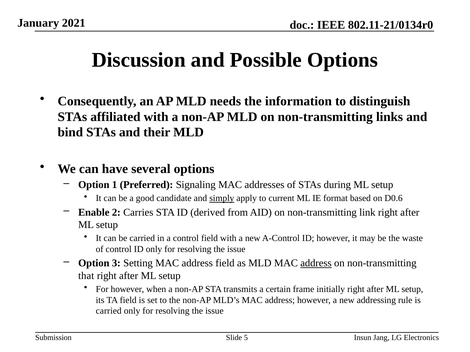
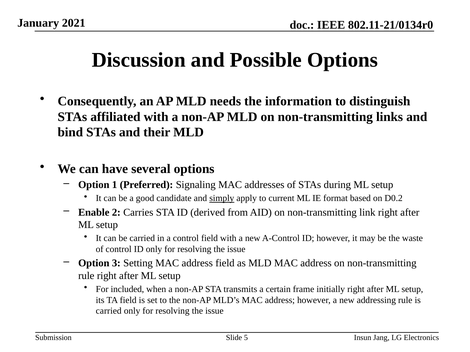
D0.6: D0.6 -> D0.2 (394, 199)
address underline: present -> none (316, 263)
that: that -> rule (86, 276)
For however: however -> included (127, 289)
